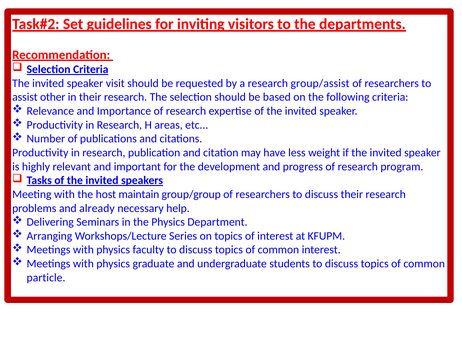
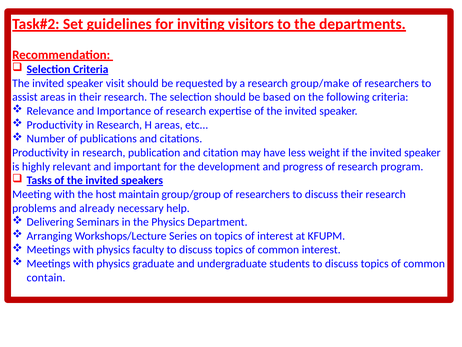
group/assist: group/assist -> group/make (320, 83)
assist other: other -> areas (53, 97)
particle: particle -> contain (46, 277)
